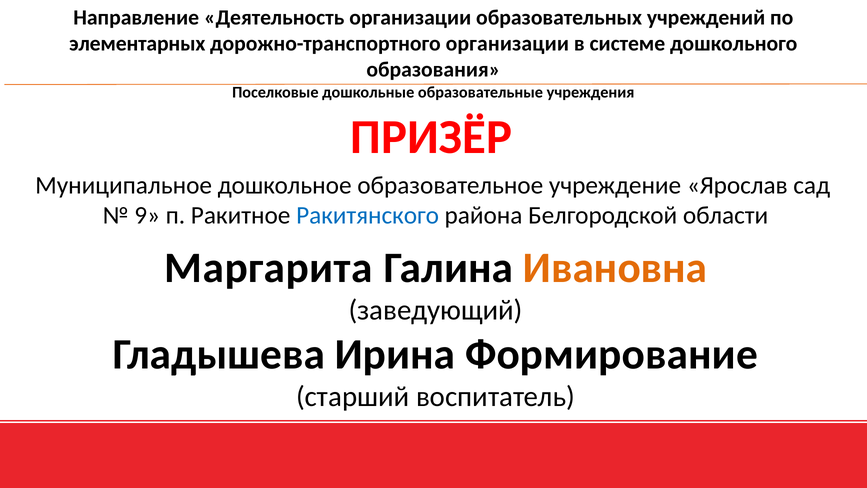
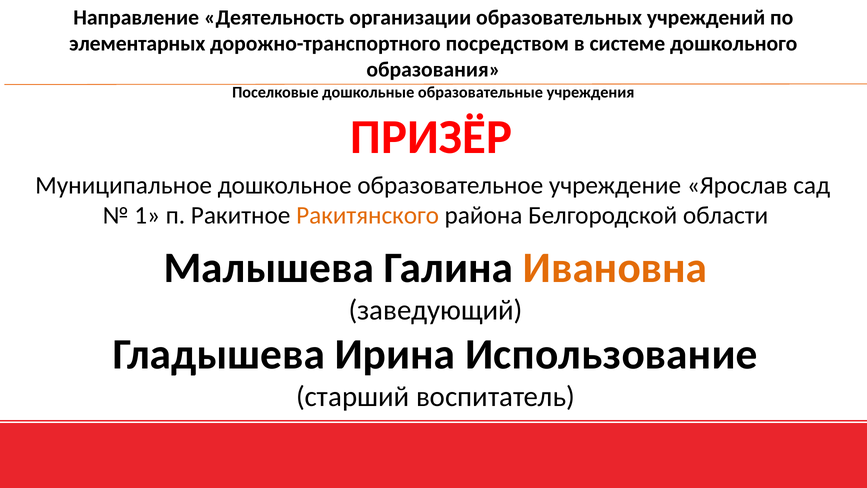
дорожно-транспортного организации: организации -> посредством (507, 44)
9: 9 -> 1 (147, 215)
Ракитянского colour: blue -> orange (368, 215)
Маргарита: Маргарита -> Малышева (269, 268)
Формирование: Формирование -> Использование (611, 354)
